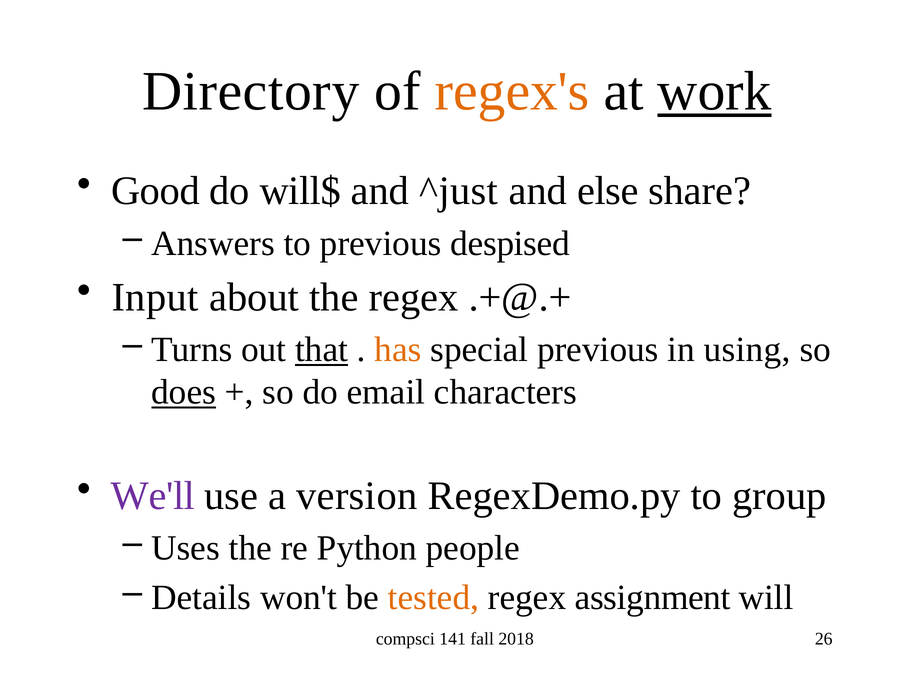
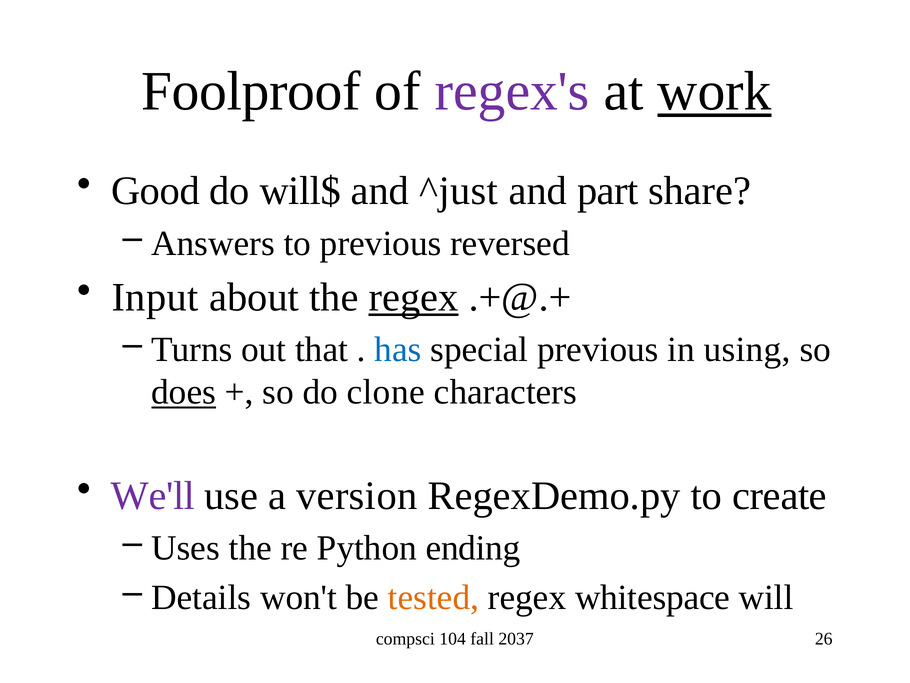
Directory: Directory -> Foolproof (251, 91)
regex's colour: orange -> purple (512, 91)
else: else -> part (608, 191)
despised: despised -> reversed (510, 243)
regex underline: none -> present (414, 297)
that underline: present -> none (322, 349)
has colour: orange -> blue (398, 349)
email: email -> clone (386, 392)
group: group -> create (780, 495)
people: people -> ending (473, 548)
assignment: assignment -> whitespace (653, 597)
141: 141 -> 104 (453, 638)
2018: 2018 -> 2037 (516, 638)
